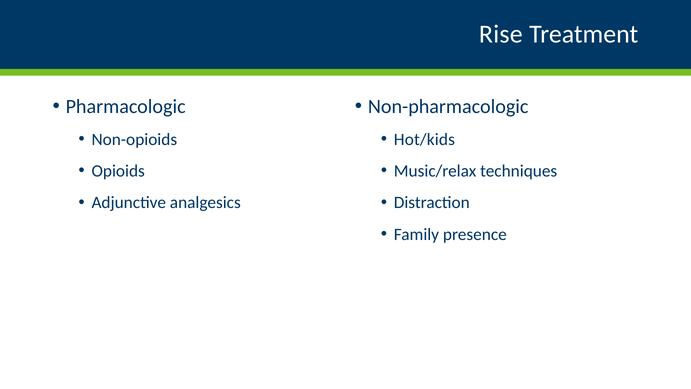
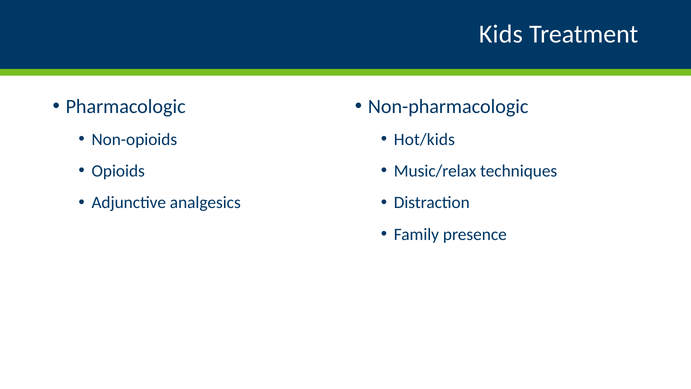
Rise: Rise -> Kids (501, 34)
